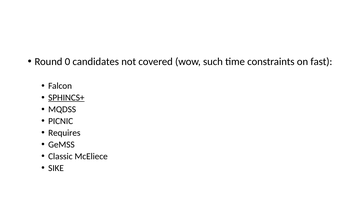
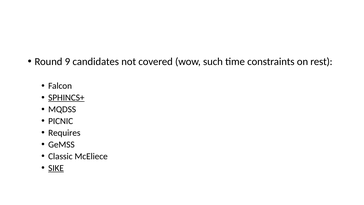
0: 0 -> 9 (67, 62)
fast: fast -> rest (321, 62)
SIKE underline: none -> present (56, 168)
